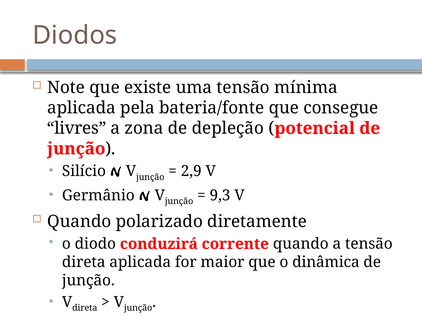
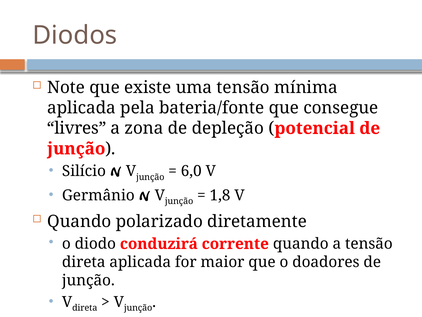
2,9: 2,9 -> 6,0 (191, 171)
9,3: 9,3 -> 1,8 (220, 195)
dinâmica: dinâmica -> doadores (326, 262)
